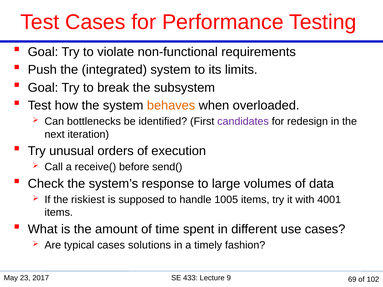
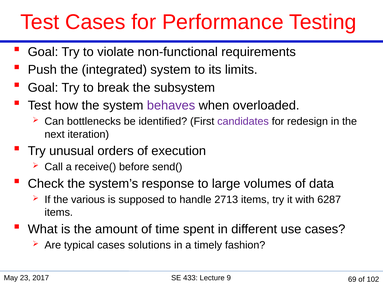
behaves colour: orange -> purple (171, 106)
riskiest: riskiest -> various (88, 200)
1005: 1005 -> 2713 (226, 200)
4001: 4001 -> 6287 (329, 200)
